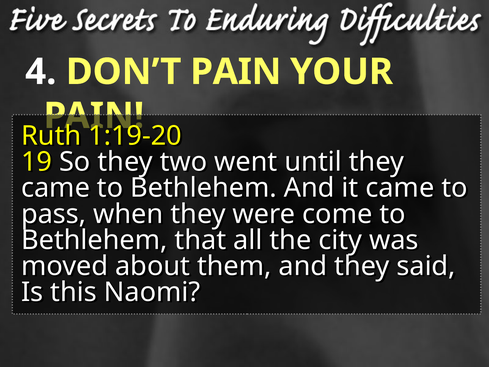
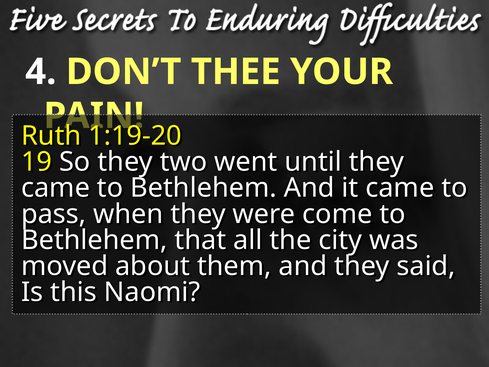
DON’T PAIN: PAIN -> THEE (236, 72)
